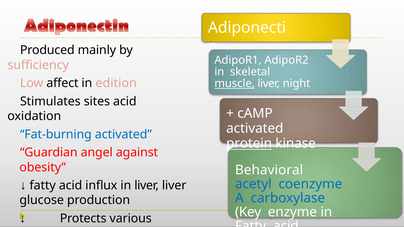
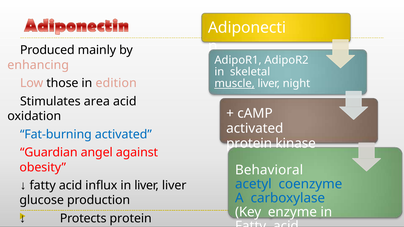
sufficiency: sufficiency -> enhancing (38, 65)
affect: affect -> those (62, 83)
sites: sites -> area (97, 101)
protein underline: present -> none (249, 144)
Protects various: various -> protein (131, 219)
